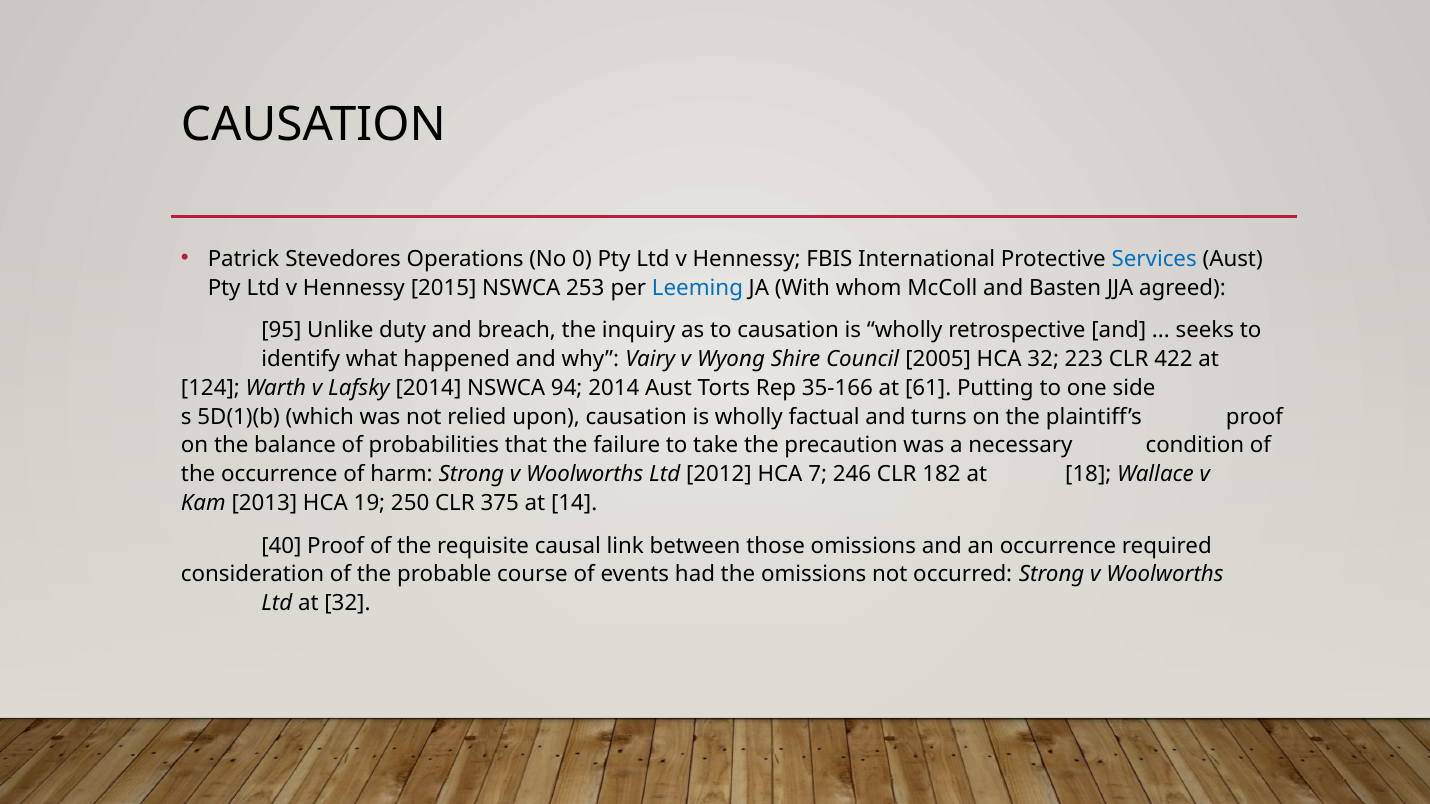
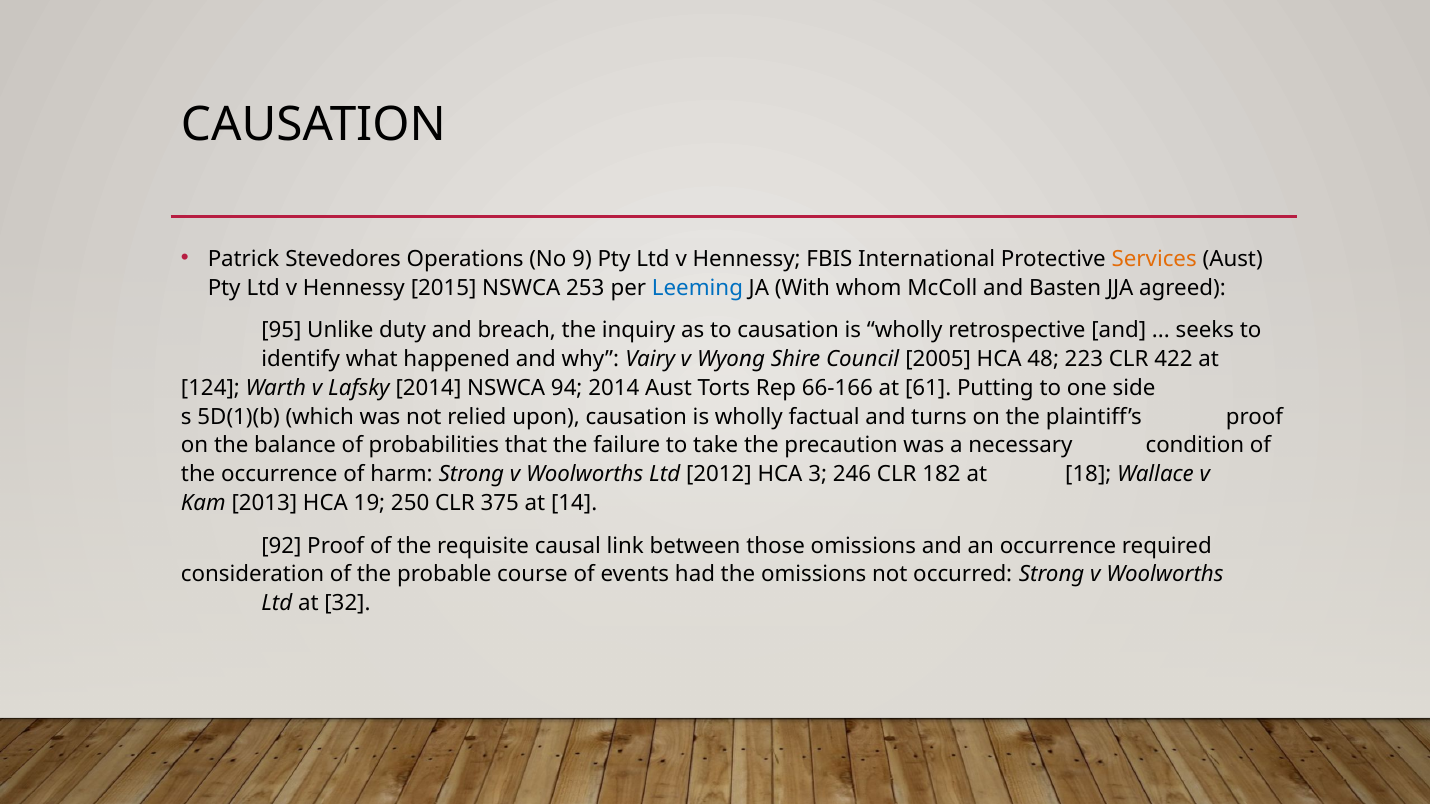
0: 0 -> 9 (582, 259)
Services colour: blue -> orange (1154, 259)
HCA 32: 32 -> 48 (1043, 359)
35-166: 35-166 -> 66-166 (837, 388)
7: 7 -> 3 (818, 475)
40: 40 -> 92 (281, 546)
